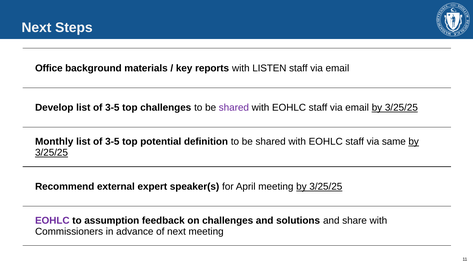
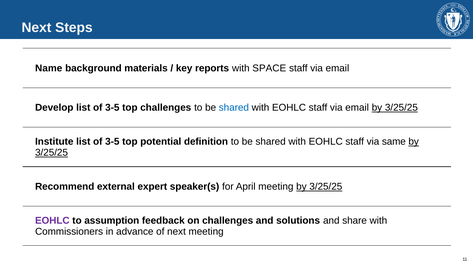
Office: Office -> Name (49, 68)
LISTEN: LISTEN -> SPACE (269, 68)
shared colour: purple -> blue (234, 108)
Monthly: Monthly -> Institute (54, 142)
